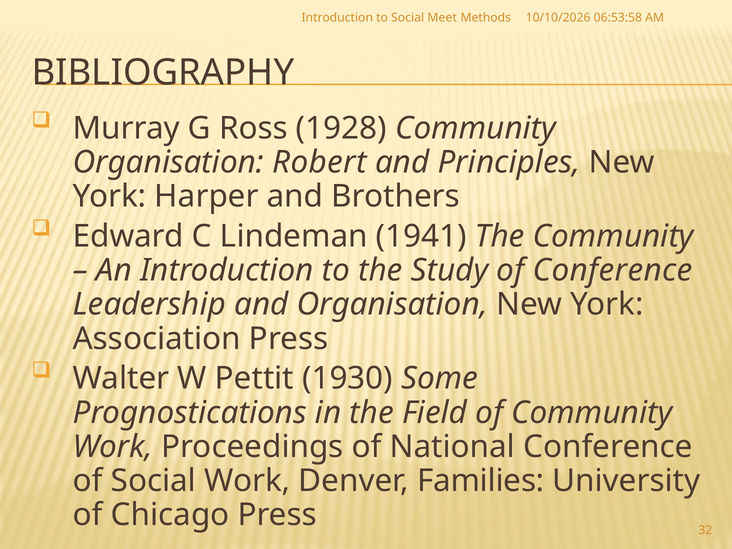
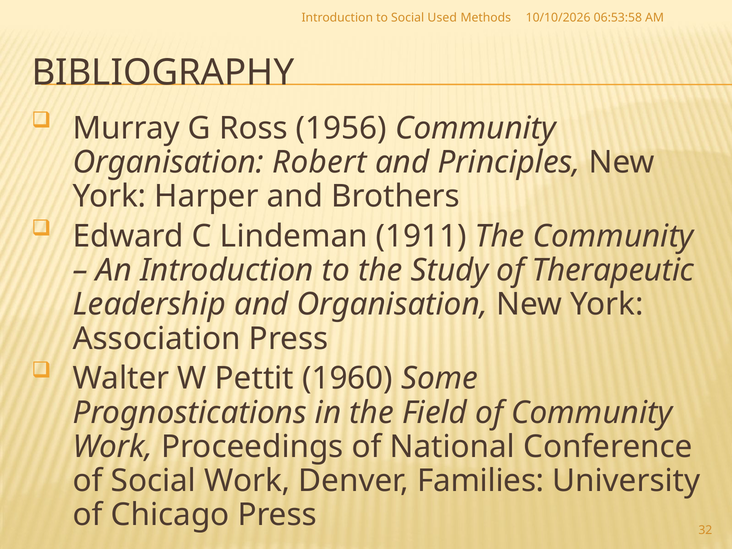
Meet: Meet -> Used (442, 18)
1928: 1928 -> 1956 (341, 128)
1941: 1941 -> 1911 (421, 236)
of Conference: Conference -> Therapeutic (613, 271)
1930: 1930 -> 1960 (348, 379)
